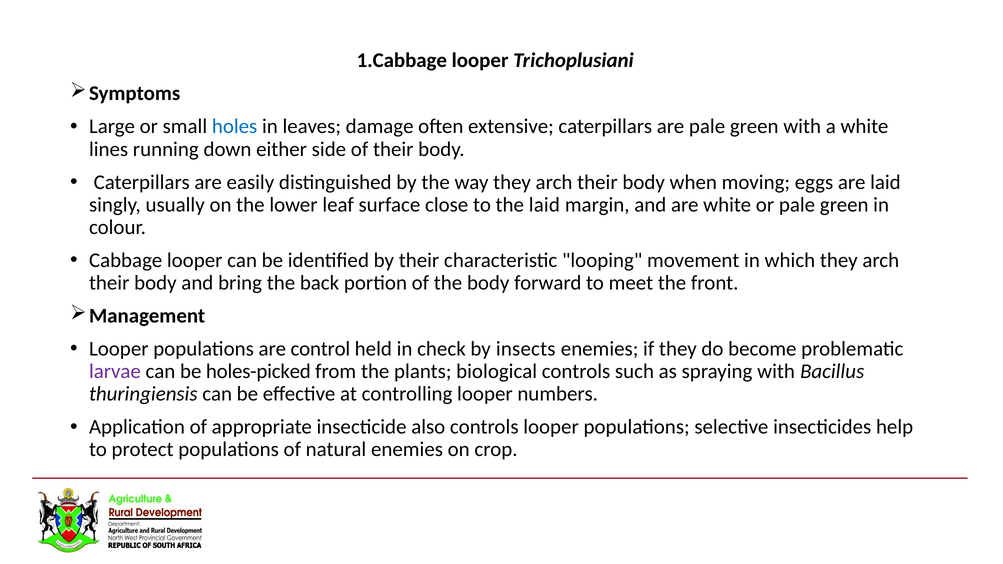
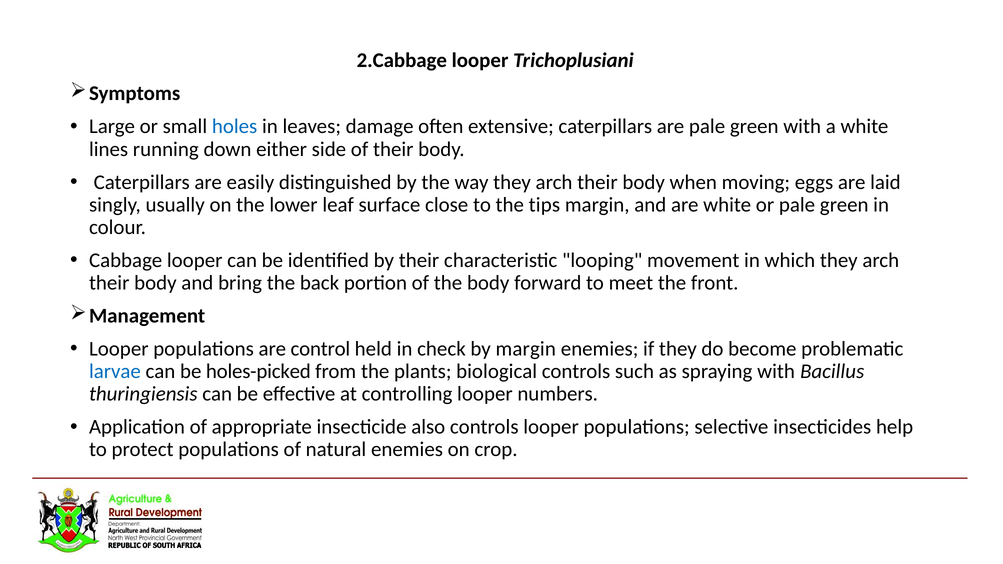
1.Cabbage: 1.Cabbage -> 2.Cabbage (402, 61)
the laid: laid -> tips (544, 205)
by insects: insects -> margin (526, 349)
larvae colour: purple -> blue (115, 372)
